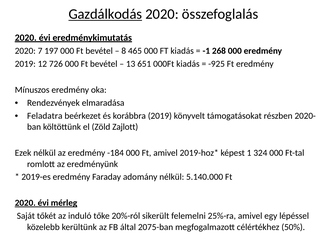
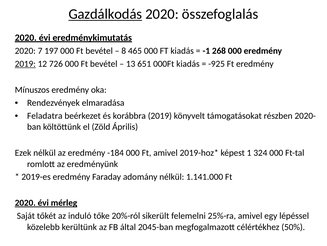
2019 underline: none -> present (25, 64)
Zajlott: Zajlott -> Április (125, 127)
5.140.000: 5.140.000 -> 1.141.000 (205, 176)
2075-ban: 2075-ban -> 2045-ban (156, 226)
